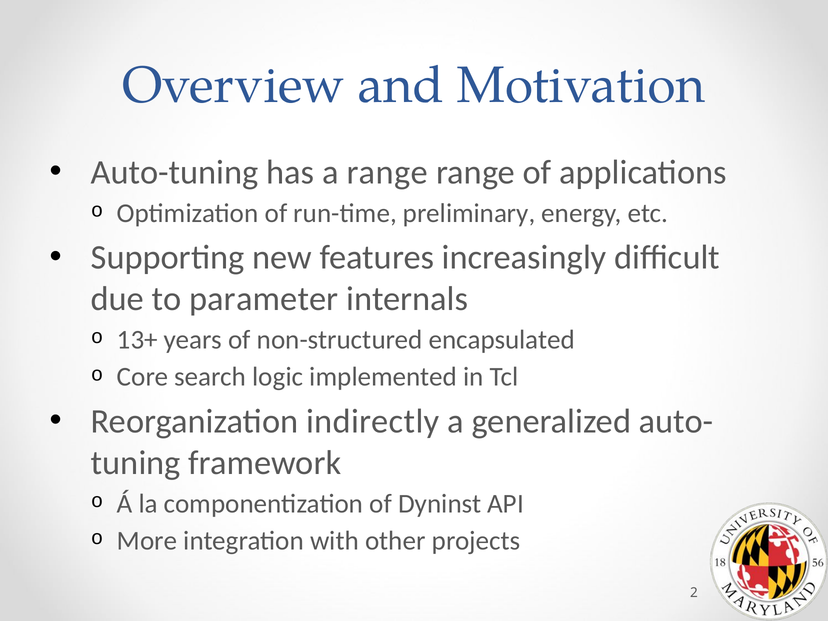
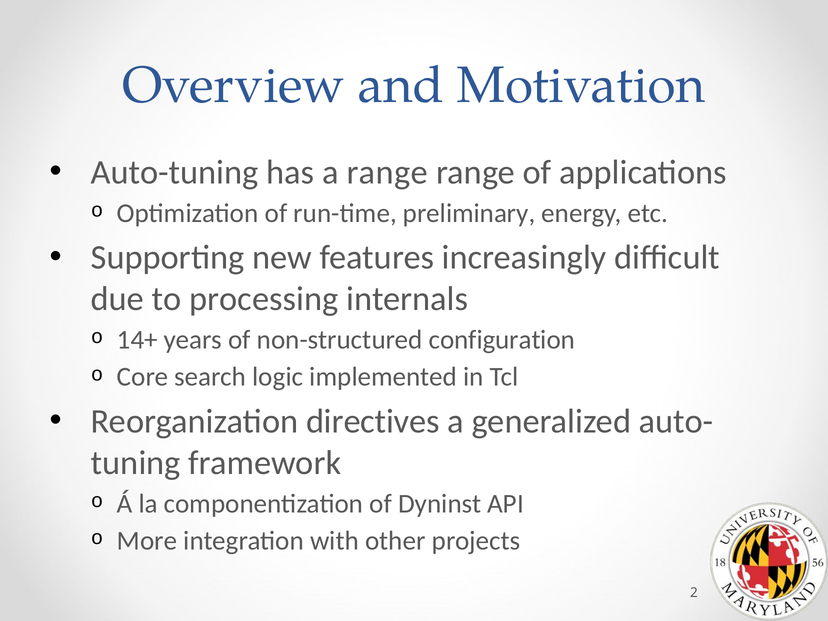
parameter: parameter -> processing (264, 299)
13+: 13+ -> 14+ (137, 340)
encapsulated: encapsulated -> configuration (502, 340)
indirectly: indirectly -> directives (373, 421)
